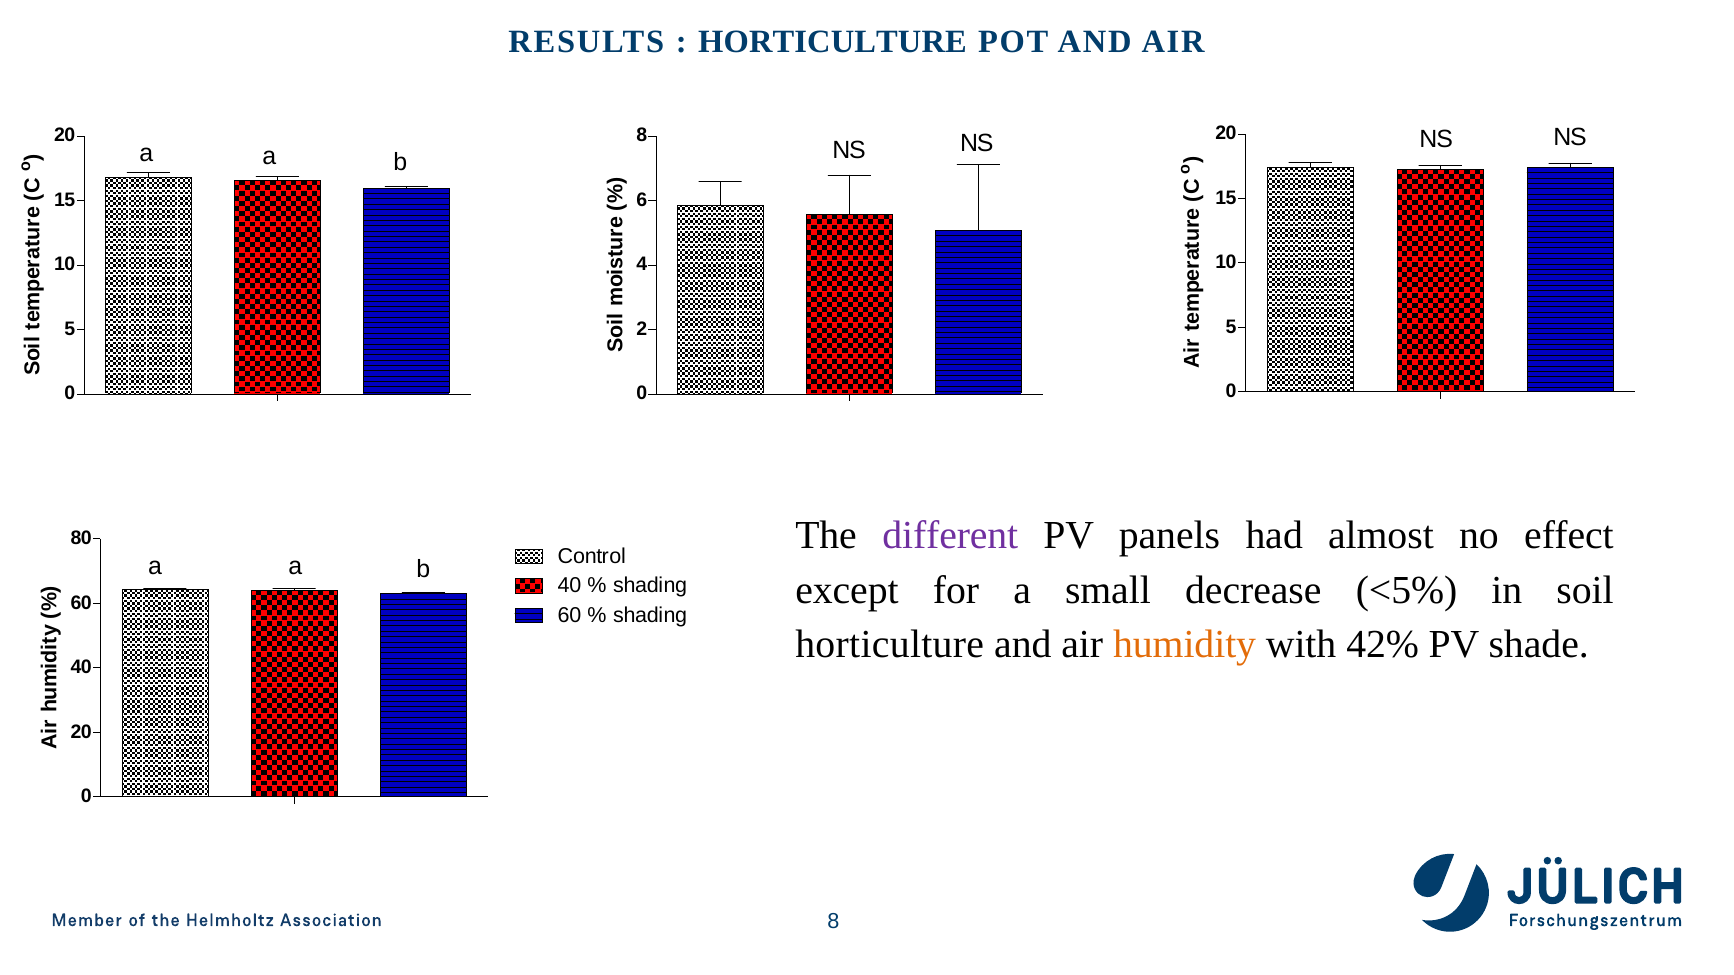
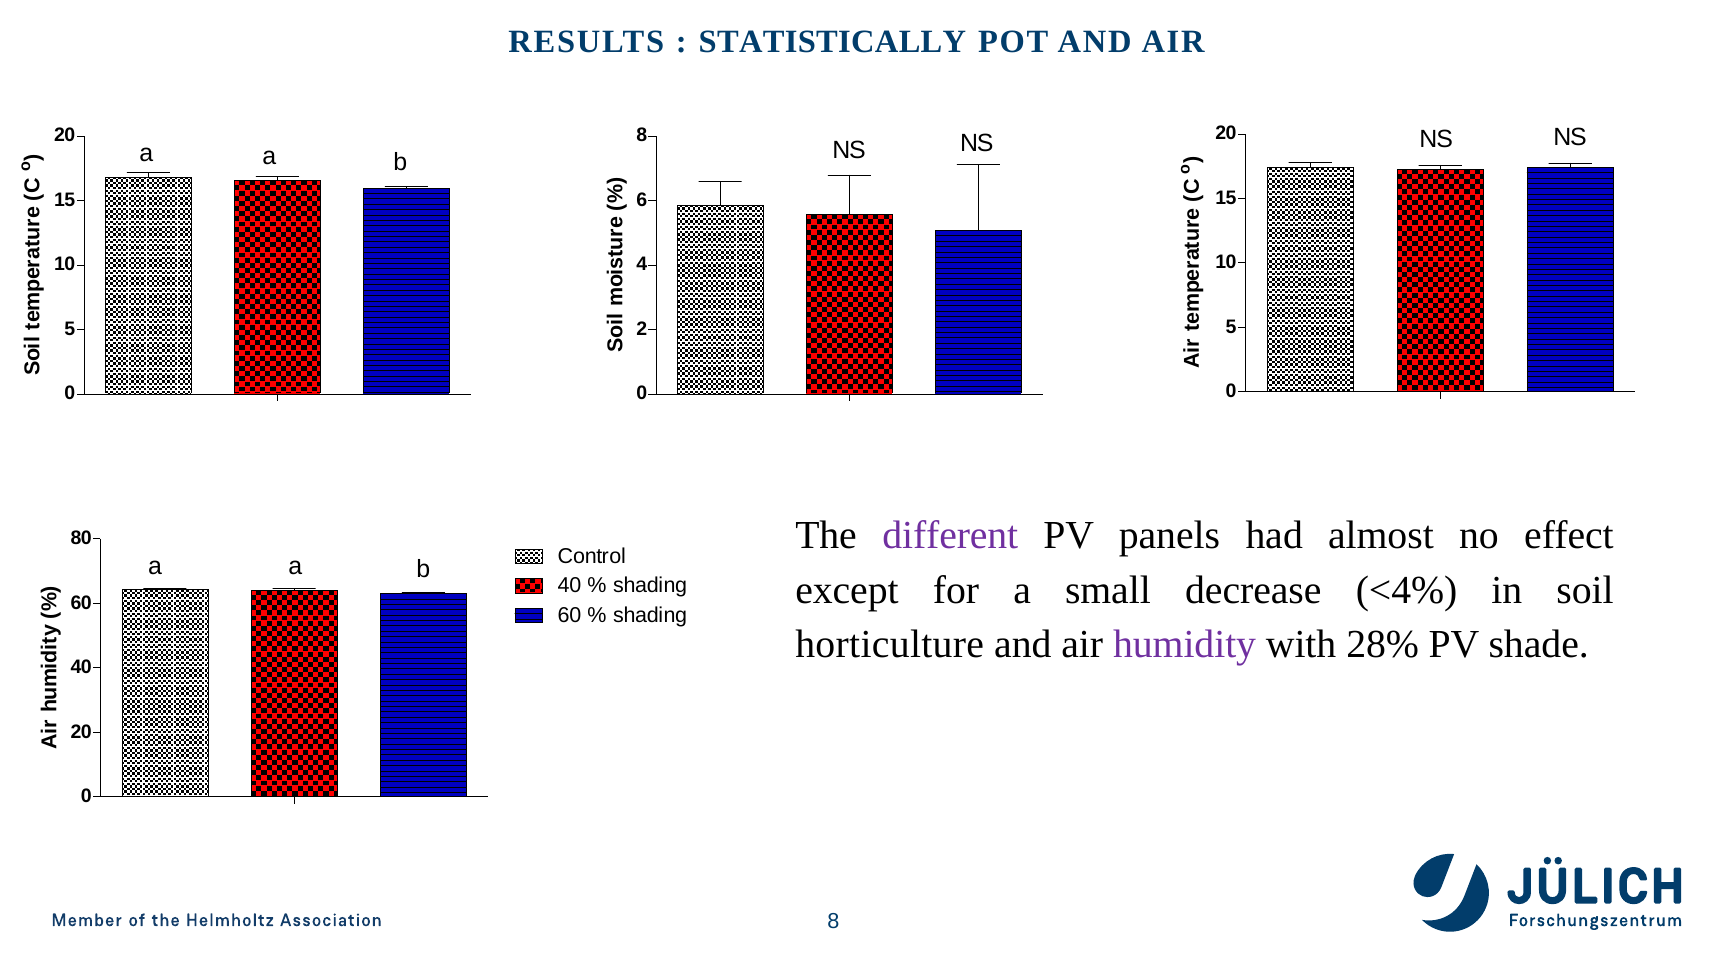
HORTICULTURE: HORTICULTURE -> STATISTICALLY (832, 42)
<5%: <5% -> <4% (1407, 590)
humidity colour: orange -> purple (1185, 644)
42%: 42% -> 28% (1383, 644)
